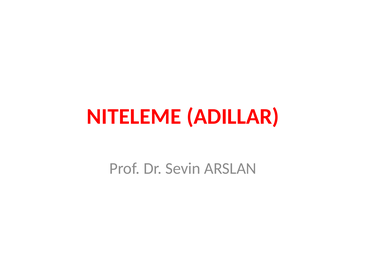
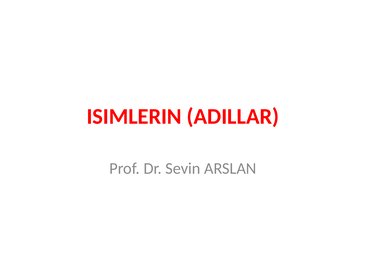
NITELEME: NITELEME -> ISIMLERIN (134, 116)
